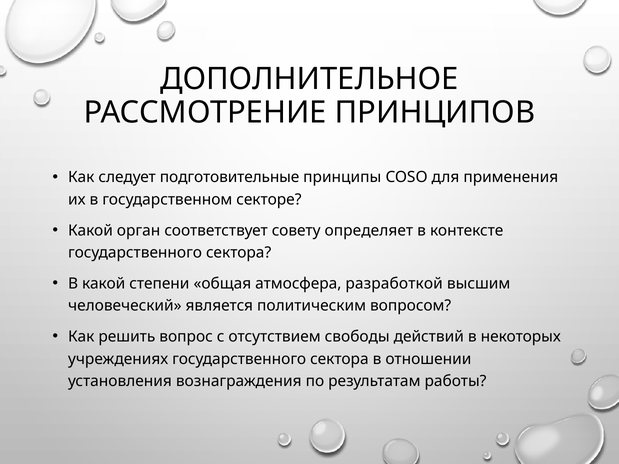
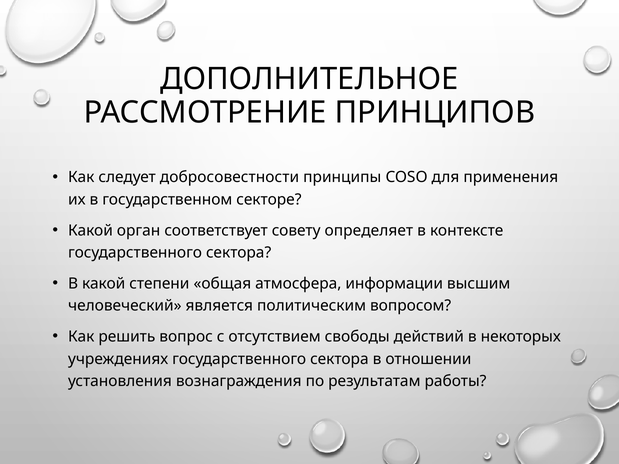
подготовительные: подготовительные -> добросовестности (230, 177)
разработкой: разработкой -> информации (394, 284)
